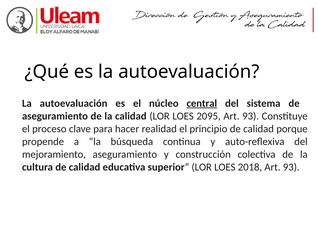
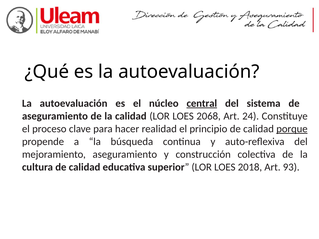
2095: 2095 -> 2068 (209, 116)
93: 93 -> 24 (251, 116)
porque underline: none -> present (292, 129)
